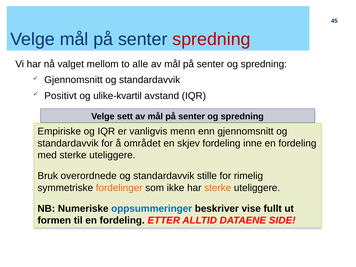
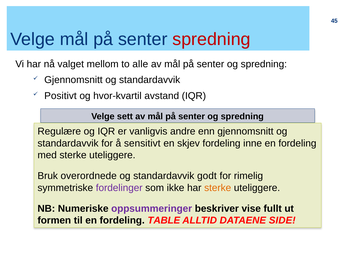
ulike-kvartil: ulike-kvartil -> hvor-kvartil (117, 96)
Empiriske: Empiriske -> Regulære (59, 131)
menn: menn -> andre (183, 131)
området: området -> sensitivt (142, 143)
stille: stille -> godt (207, 176)
fordelinger colour: orange -> purple (119, 188)
oppsummeringer colour: blue -> purple (152, 209)
ETTER: ETTER -> TABLE (164, 220)
